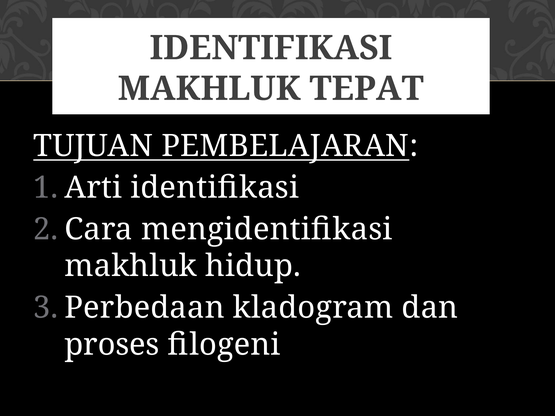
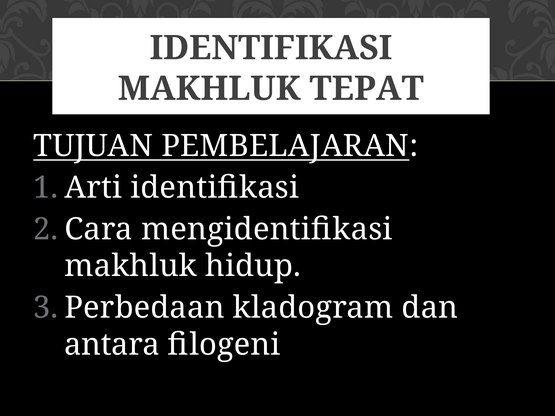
proses: proses -> antara (112, 345)
